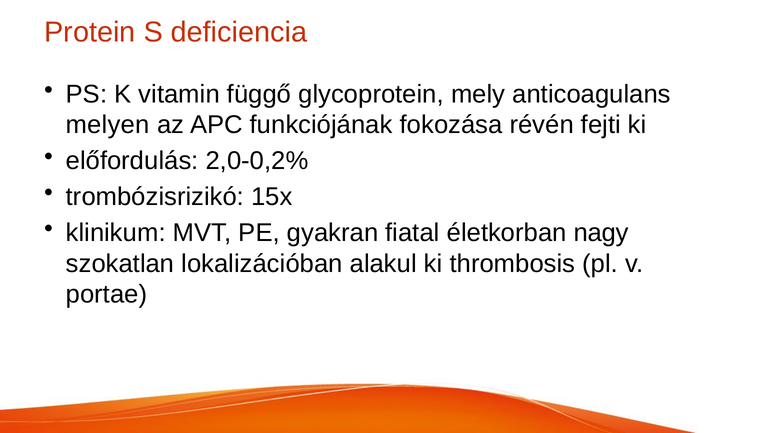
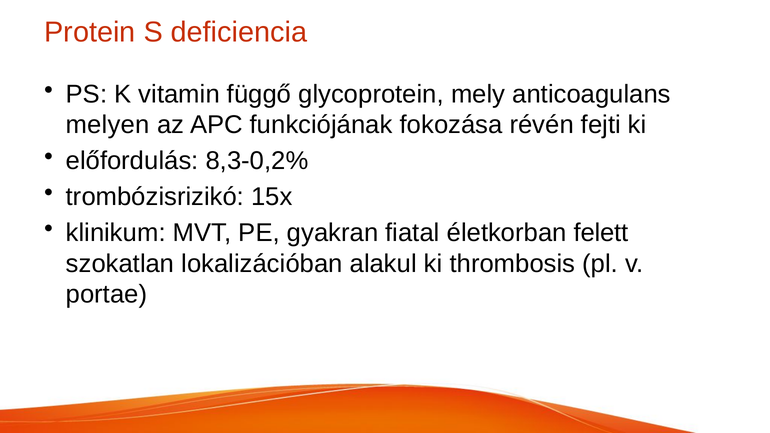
2,0-0,2%: 2,0-0,2% -> 8,3-0,2% (257, 161)
nagy: nagy -> felett (601, 233)
